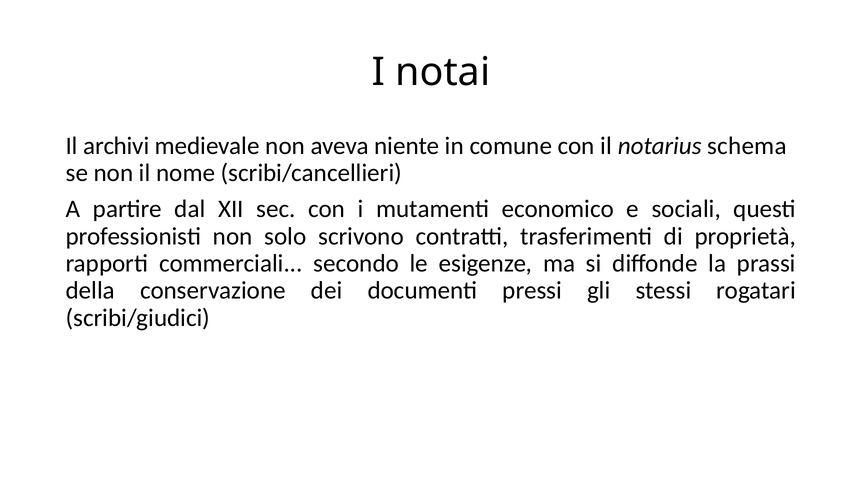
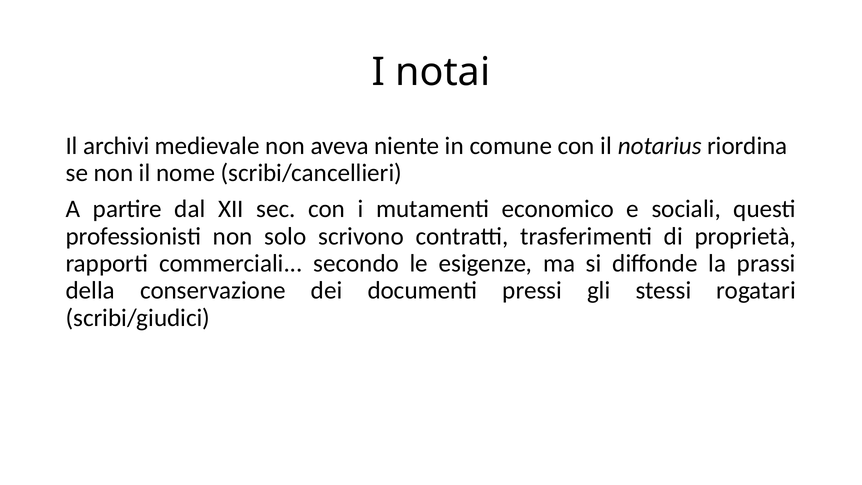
schema: schema -> riordina (747, 146)
